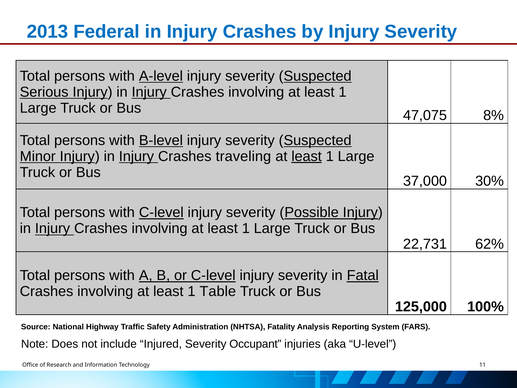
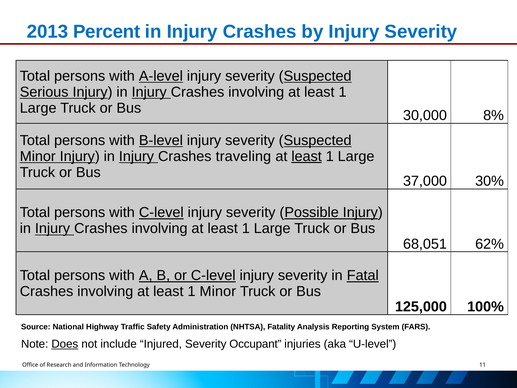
Federal: Federal -> Percent (107, 32)
47,075: 47,075 -> 30,000 (425, 115)
22,731: 22,731 -> 68,051 (425, 244)
1 Table: Table -> Minor (218, 291)
Does underline: none -> present (65, 344)
